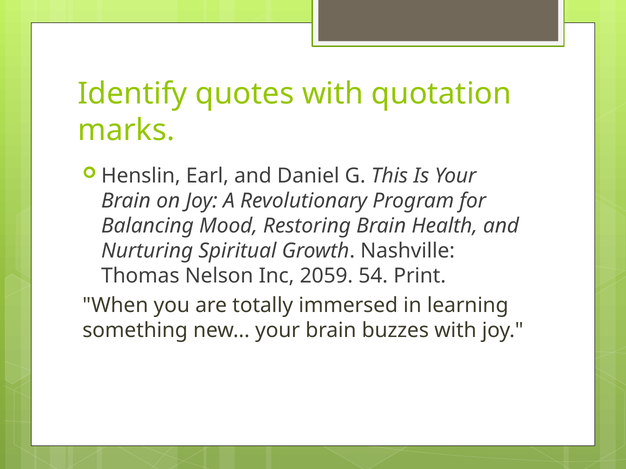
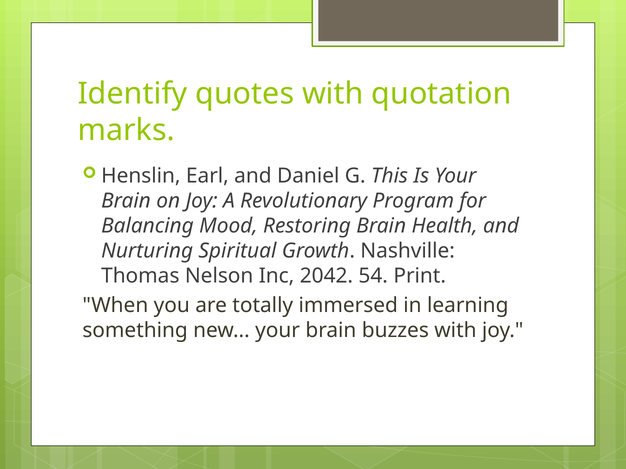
2059: 2059 -> 2042 (326, 276)
